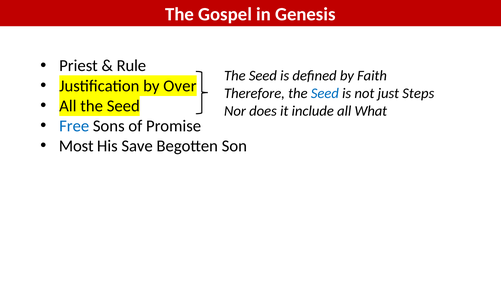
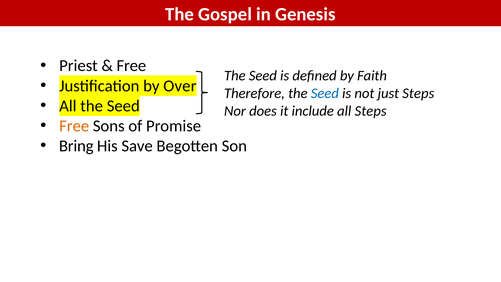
Rule: Rule -> Free (131, 66)
all What: What -> Steps (371, 111)
Free colour: blue -> orange (74, 126)
Most: Most -> Bring (76, 146)
